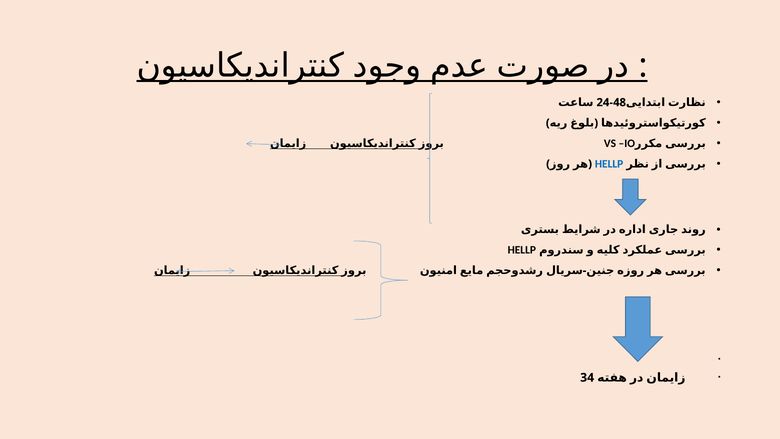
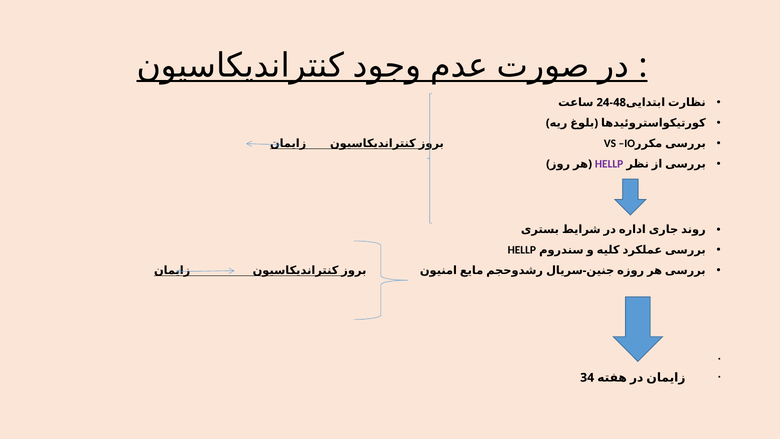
HELLP colour: blue -> purple (609, 164)
